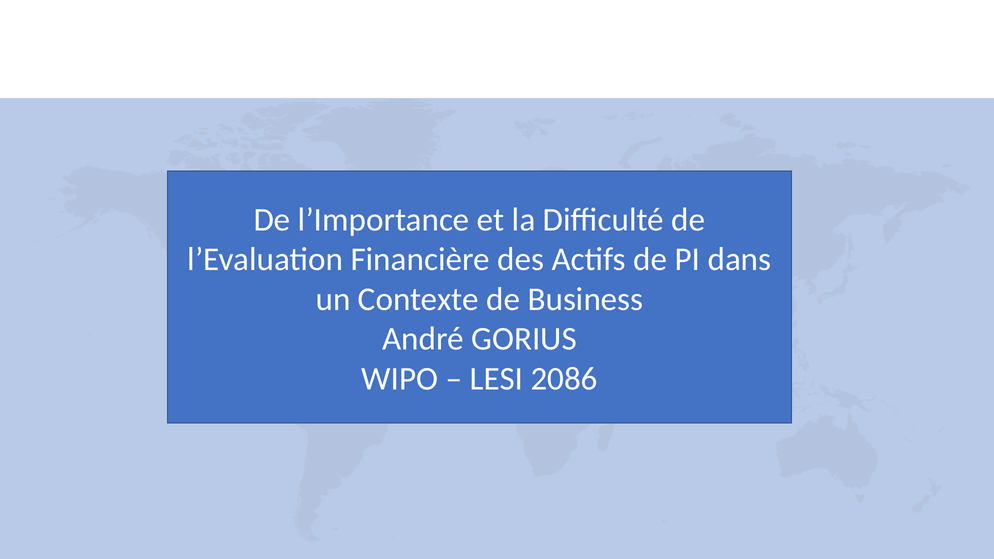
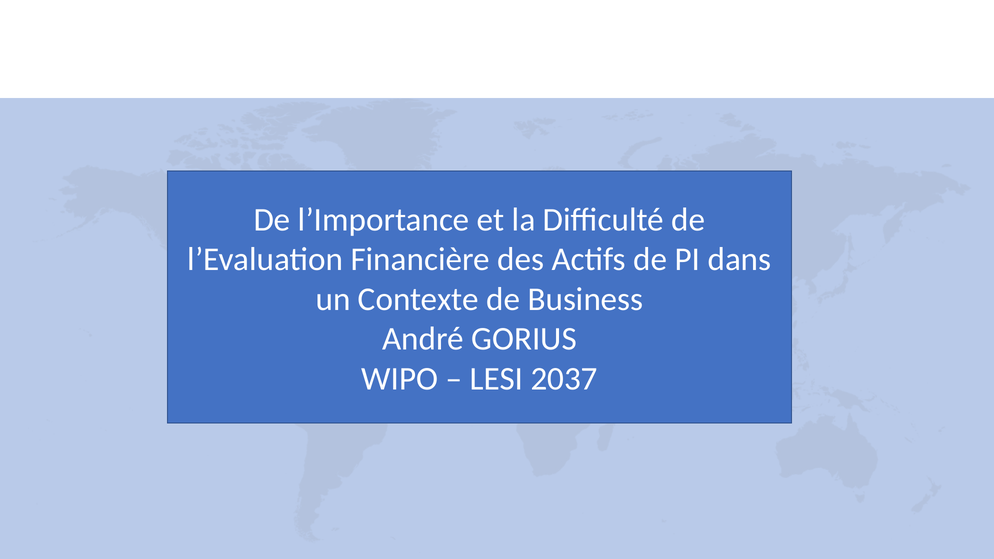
2086: 2086 -> 2037 (564, 379)
